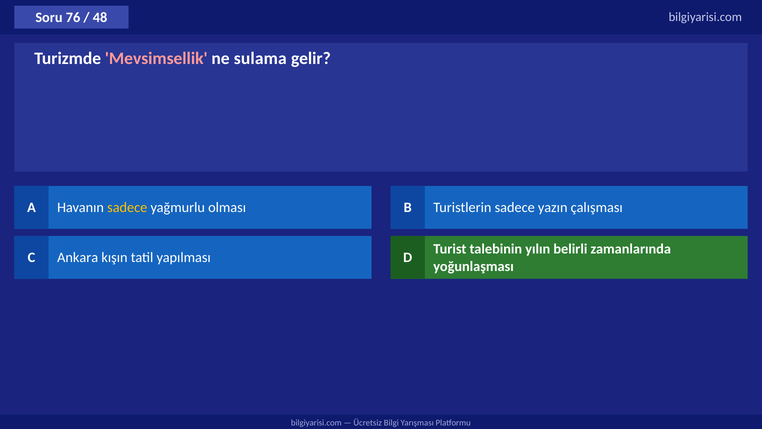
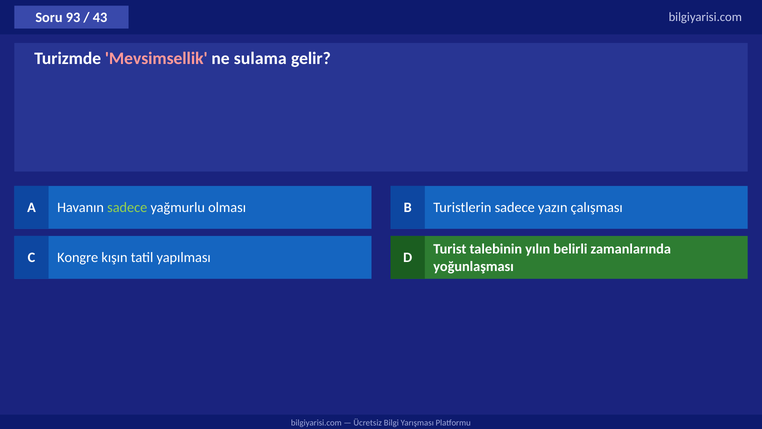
76: 76 -> 93 (73, 17)
48: 48 -> 43 (100, 17)
sadece colour: yellow -> light green (127, 207)
Ankara: Ankara -> Kongre (78, 257)
